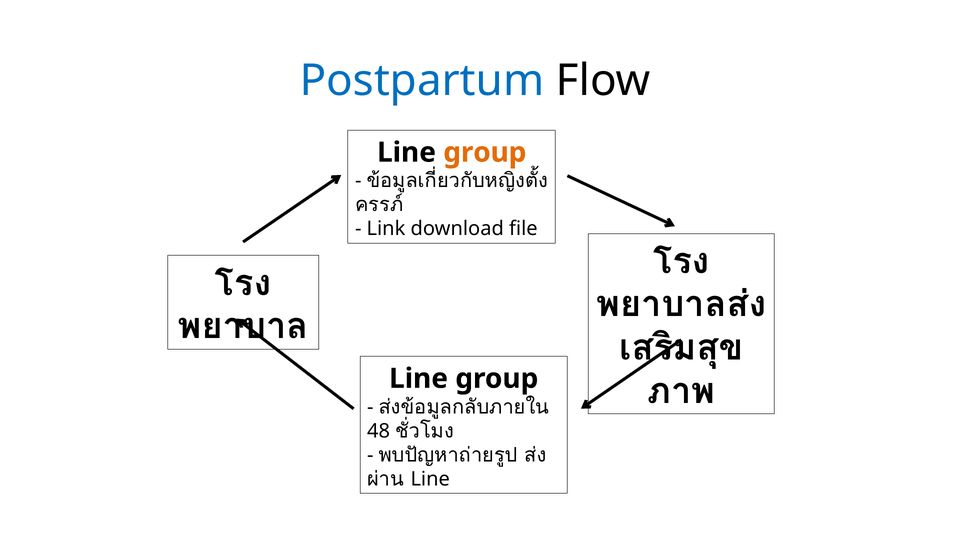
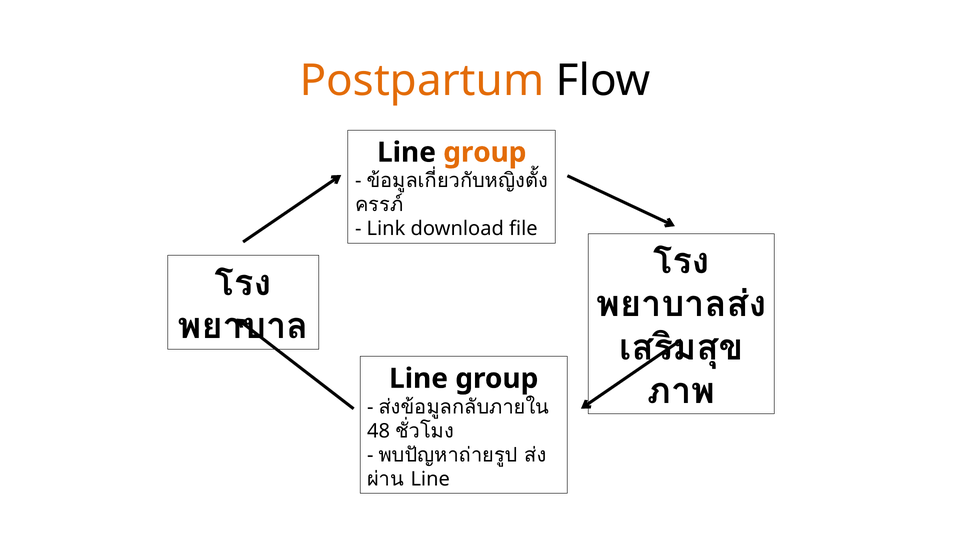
Postpartum colour: blue -> orange (422, 81)
